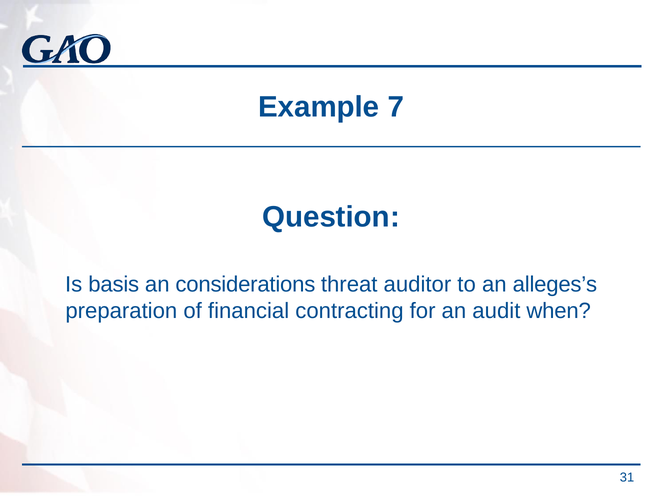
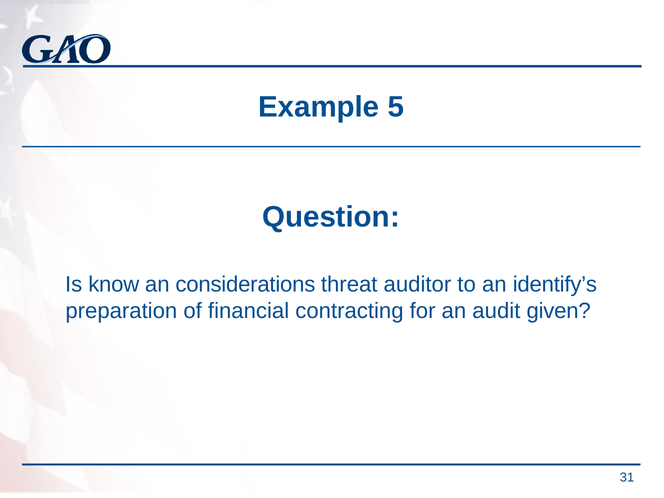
7: 7 -> 5 (396, 107)
basis: basis -> know (114, 284)
alleges’s: alleges’s -> identify’s (555, 284)
when: when -> given (559, 311)
